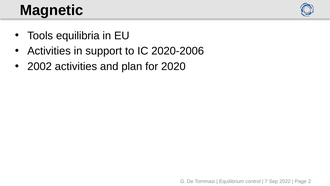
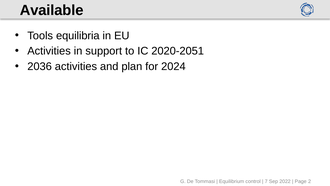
Magnetic: Magnetic -> Available (52, 10)
2020-2006: 2020-2006 -> 2020-2051 (178, 51)
2002: 2002 -> 2036 (40, 66)
2020: 2020 -> 2024 (173, 66)
